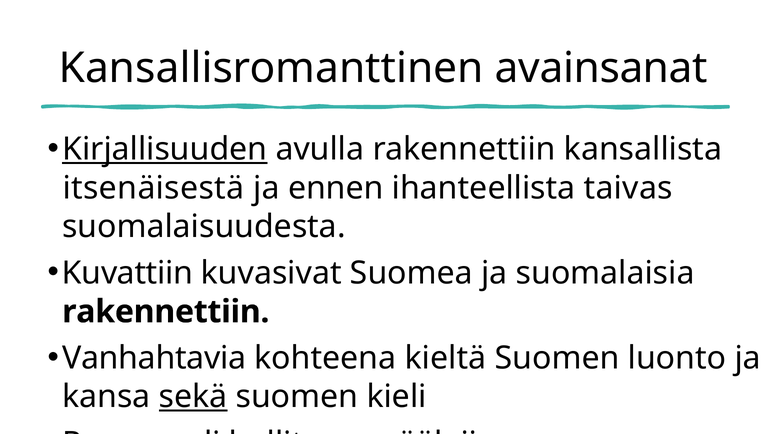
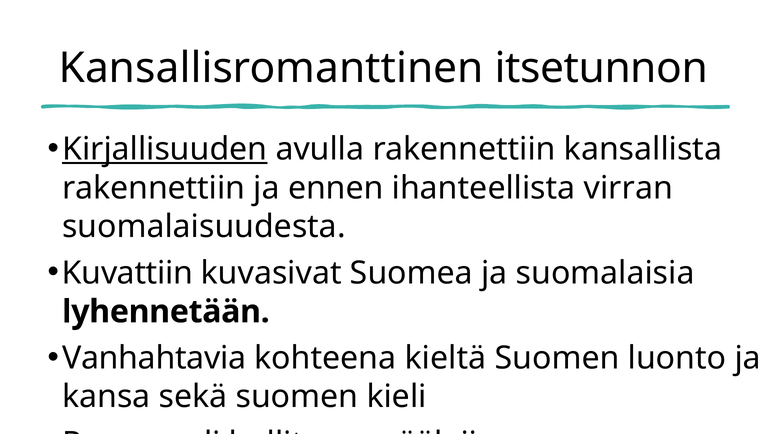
avainsanat: avainsanat -> itsetunnon (601, 68)
itsenäisestä: itsenäisestä -> rakennettiin (154, 188)
taivas: taivas -> virran (628, 188)
rakennettiin: rakennettiin -> lyhennetään (166, 311)
sekä underline: present -> none (193, 397)
